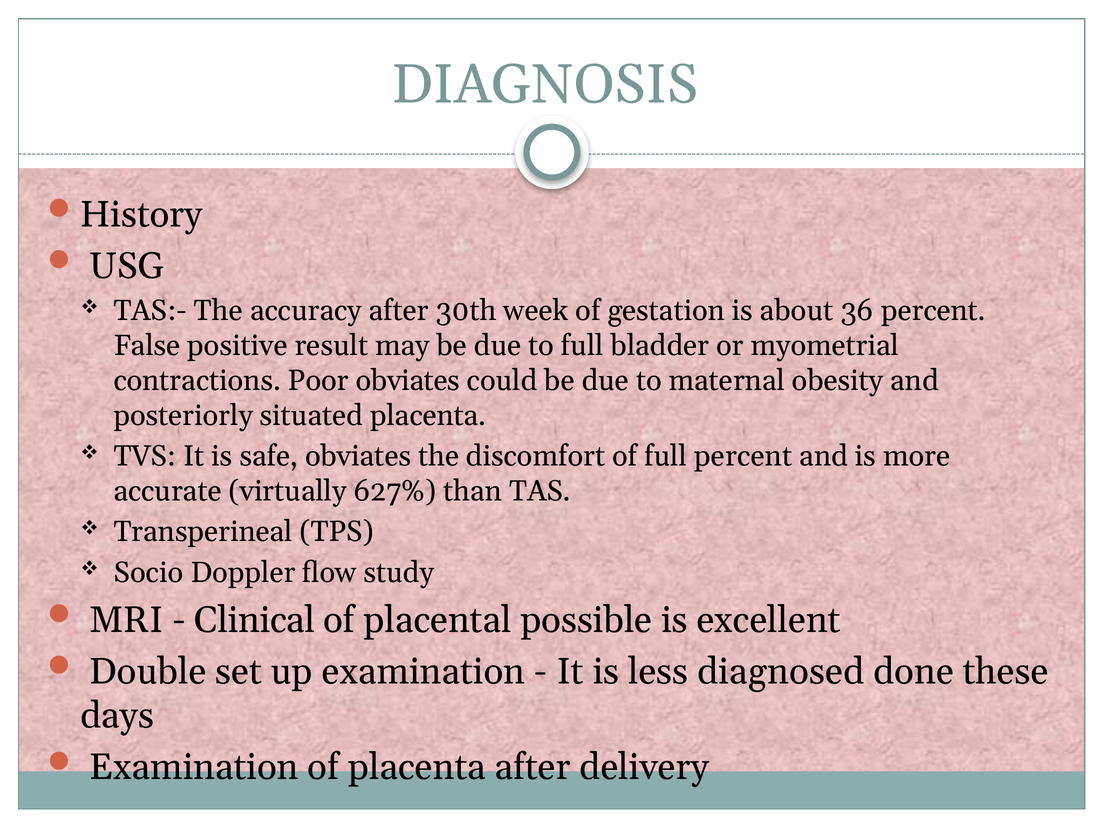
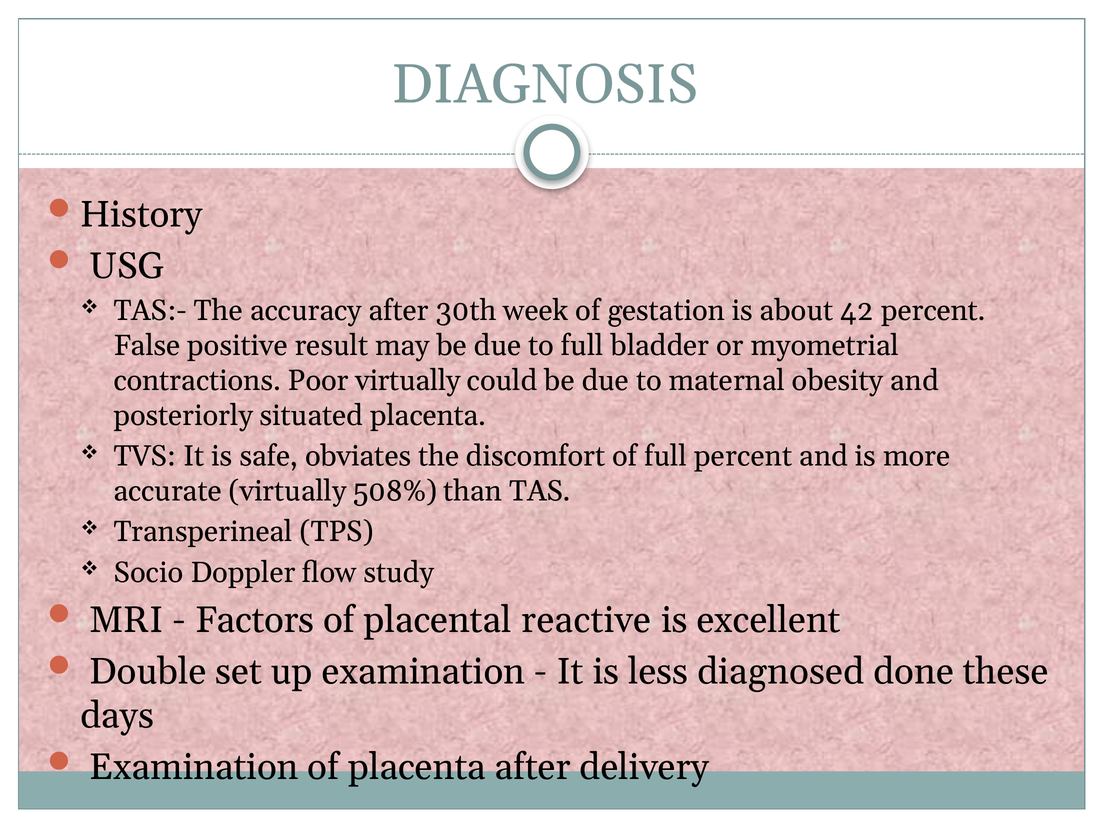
36: 36 -> 42 (857, 311)
Poor obviates: obviates -> virtually (408, 381)
627%: 627% -> 508% (395, 491)
Clinical: Clinical -> Factors (255, 620)
possible: possible -> reactive (586, 620)
